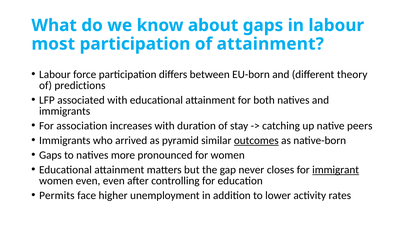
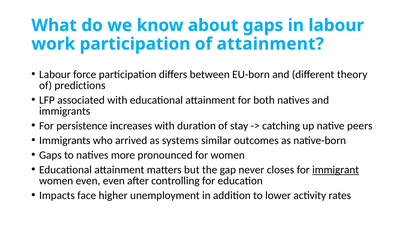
most: most -> work (53, 44)
association: association -> persistence (82, 126)
pyramid: pyramid -> systems (180, 140)
outcomes underline: present -> none (256, 140)
Permits: Permits -> Impacts (57, 195)
